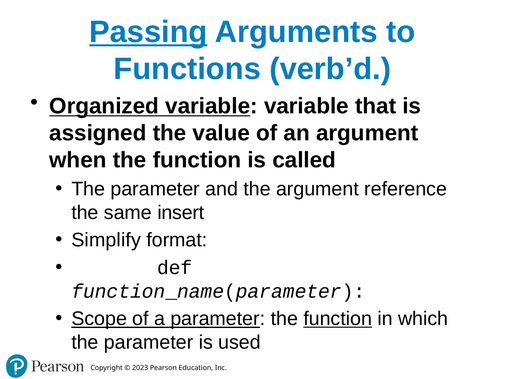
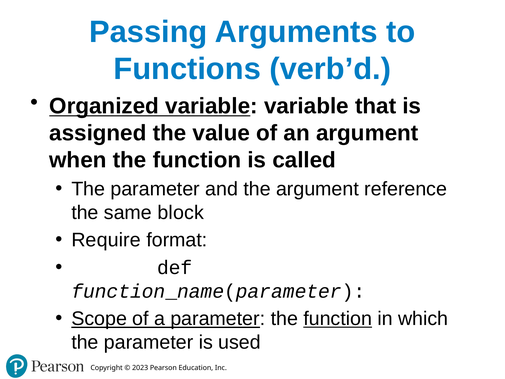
Passing underline: present -> none (148, 32)
insert: insert -> block (181, 212)
Simplify: Simplify -> Require (106, 240)
